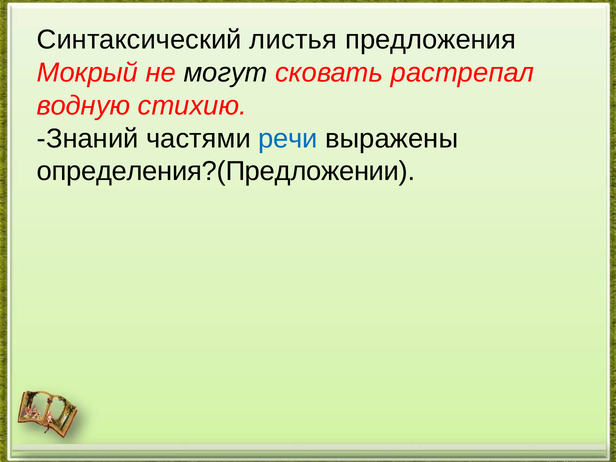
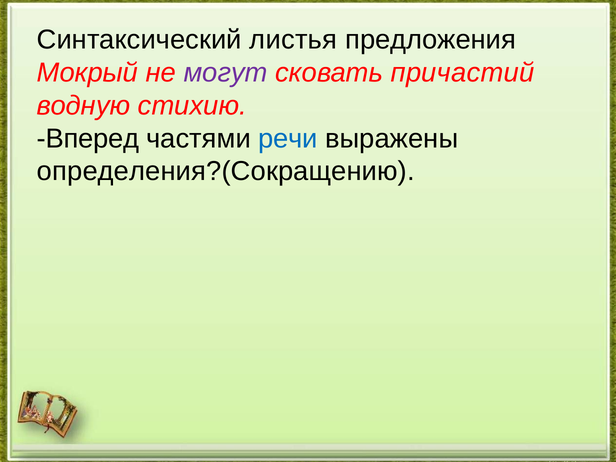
могут colour: black -> purple (226, 73)
растрепал: растрепал -> причастий (463, 73)
Знаний: Знаний -> Вперед (88, 139)
определения?(Предложении: определения?(Предложении -> определения?(Сокращению (226, 171)
